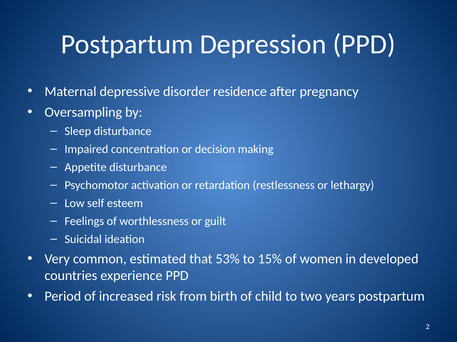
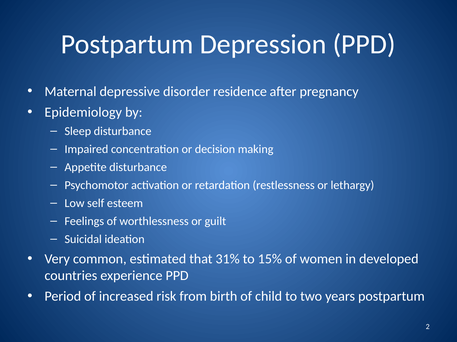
Oversampling: Oversampling -> Epidemiology (83, 112)
53%: 53% -> 31% (228, 259)
